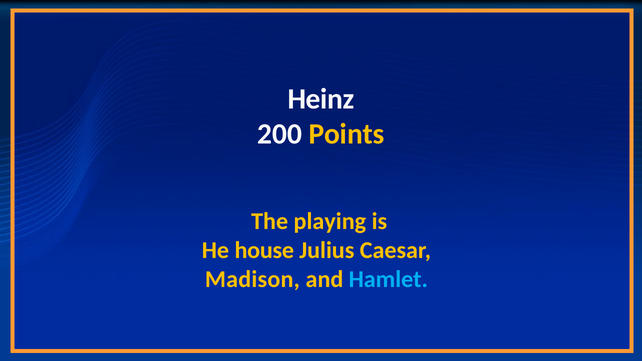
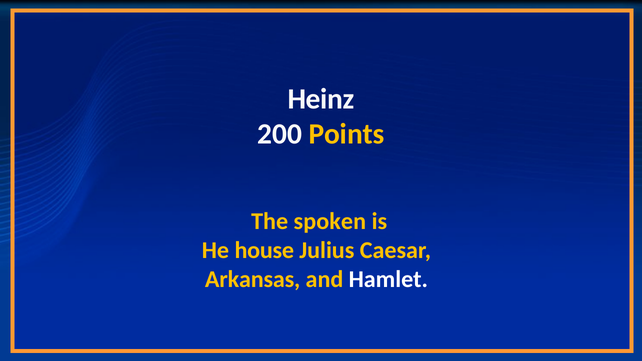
playing: playing -> spoken (330, 222)
Madison: Madison -> Arkansas (253, 279)
Hamlet colour: light blue -> white (388, 279)
